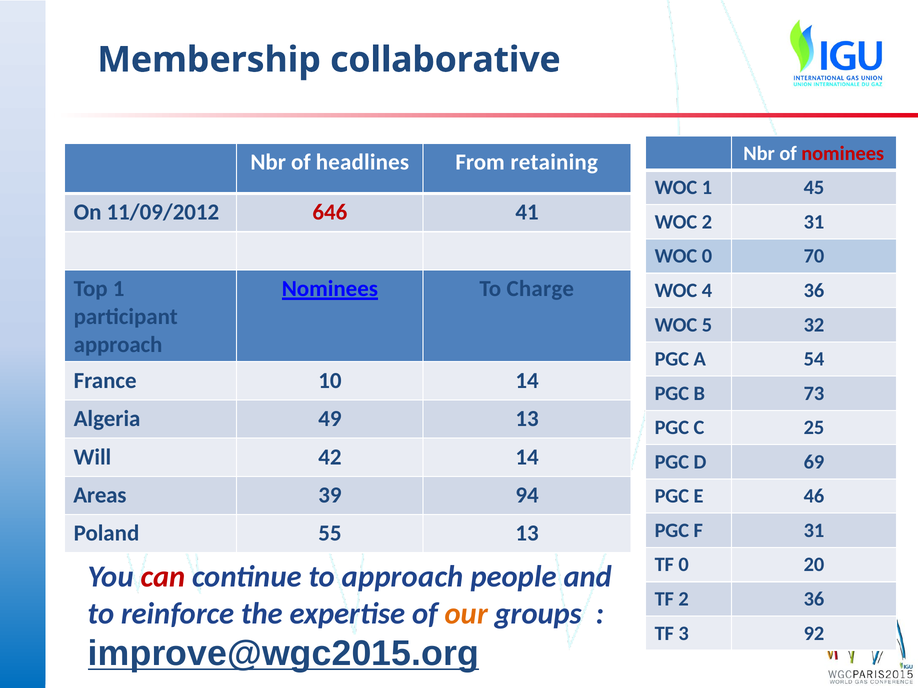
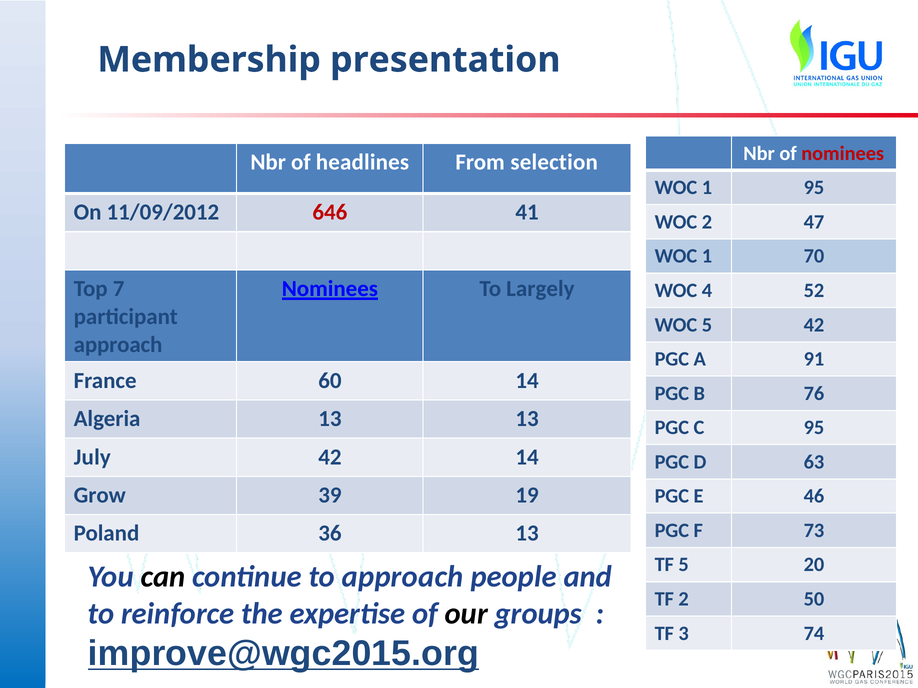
collaborative: collaborative -> presentation (445, 60)
retaining: retaining -> selection (554, 162)
1 45: 45 -> 95 (814, 188)
2 31: 31 -> 47 (814, 222)
0: 0 -> 1 (707, 256)
Top 1: 1 -> 7 (119, 289)
Charge: Charge -> Largely (540, 289)
4 36: 36 -> 52 (814, 291)
5 32: 32 -> 42 (814, 325)
54: 54 -> 91 (814, 359)
10: 10 -> 60 (330, 381)
73: 73 -> 76 (814, 394)
Algeria 49: 49 -> 13 (330, 419)
C 25: 25 -> 95 (814, 428)
Will: Will -> July (92, 457)
69: 69 -> 63 (814, 462)
Areas: Areas -> Grow (100, 496)
94: 94 -> 19 (527, 496)
F 31: 31 -> 73 (814, 531)
55: 55 -> 36 (330, 534)
TF 0: 0 -> 5 (684, 565)
can colour: red -> black (163, 577)
2 36: 36 -> 50 (814, 599)
our colour: orange -> black (466, 614)
92: 92 -> 74 (814, 634)
